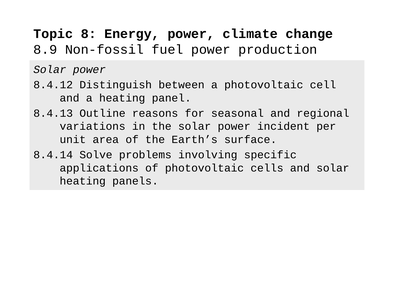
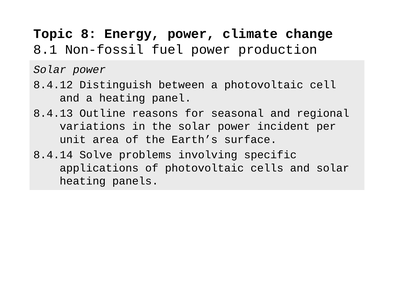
8.9: 8.9 -> 8.1 (45, 50)
